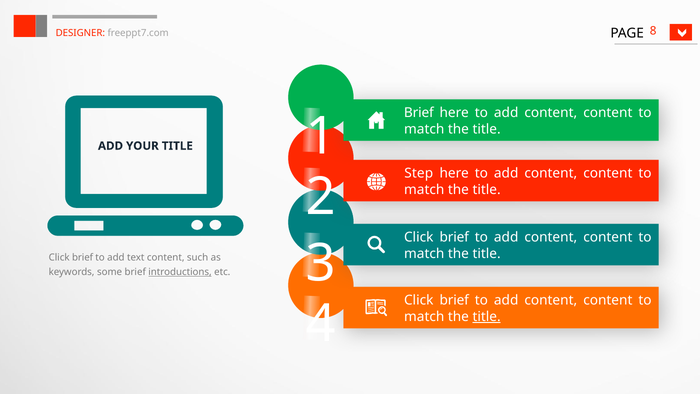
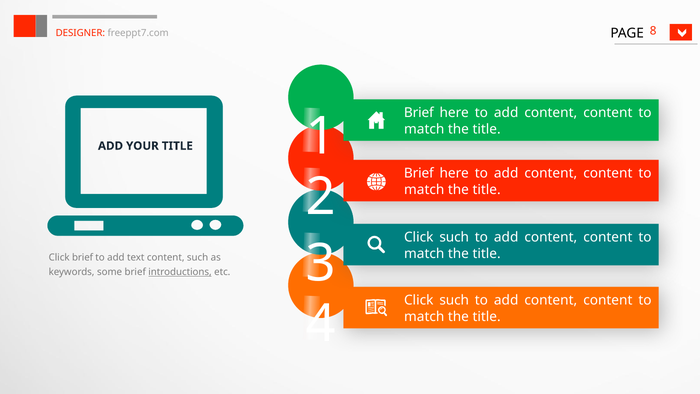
Step: Step -> Brief (419, 173)
brief: brief -> such (454, 237)
brief: brief -> such (454, 300)
title underline: present -> none (487, 317)
